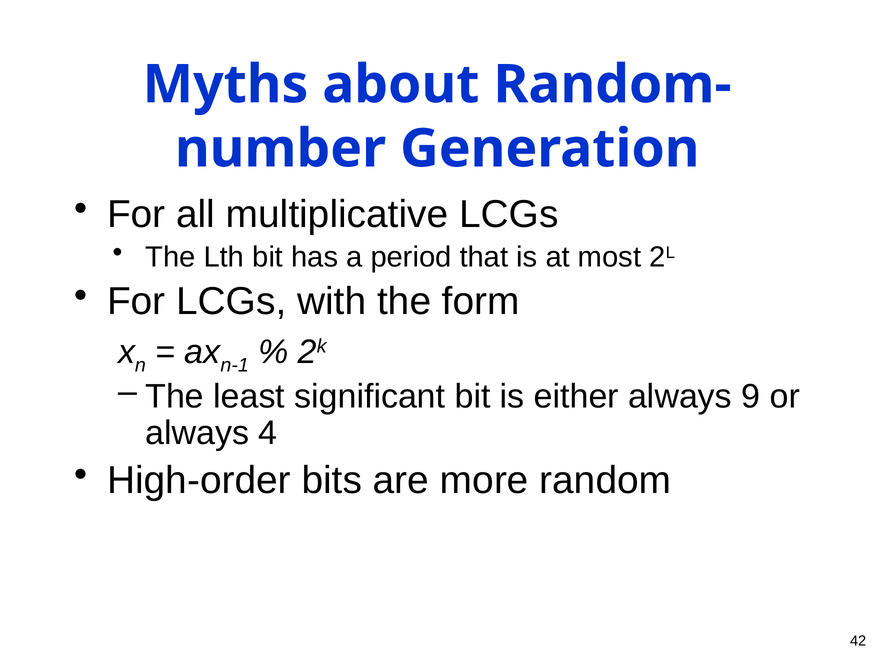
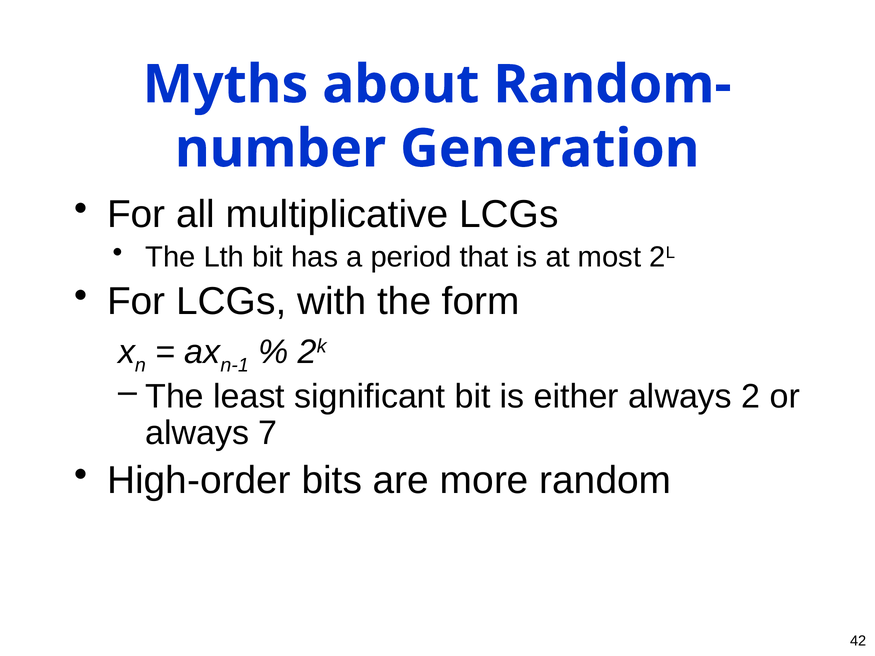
9: 9 -> 2 (751, 397)
4: 4 -> 7 (268, 433)
